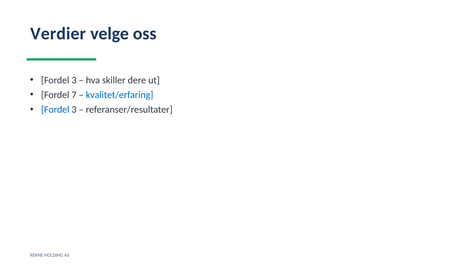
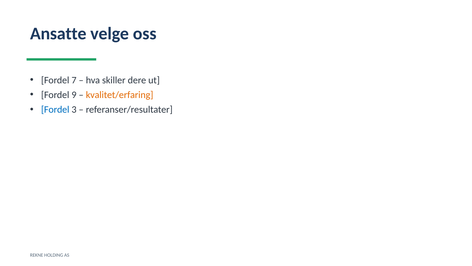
Verdier: Verdier -> Ansatte (58, 34)
3: 3 -> 7 (74, 80)
7: 7 -> 9 (74, 95)
kvalitet/erfaring colour: blue -> orange (120, 95)
